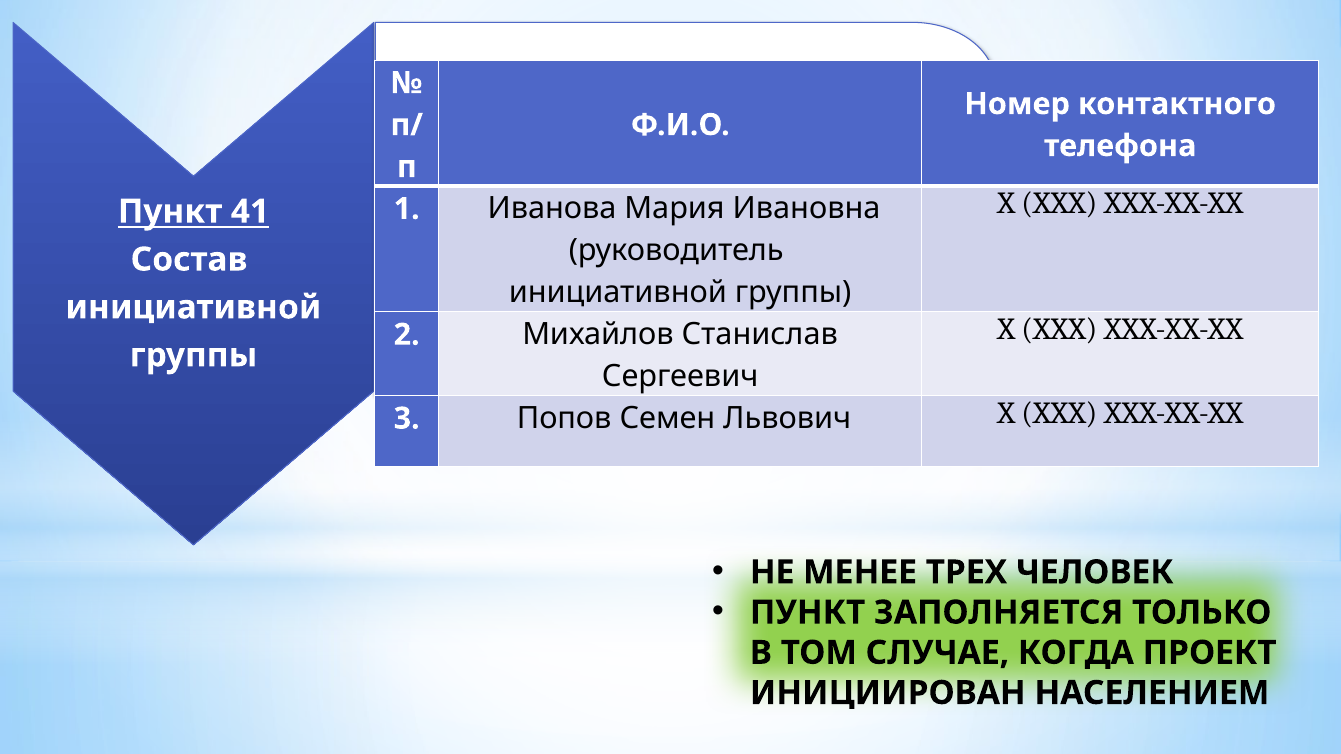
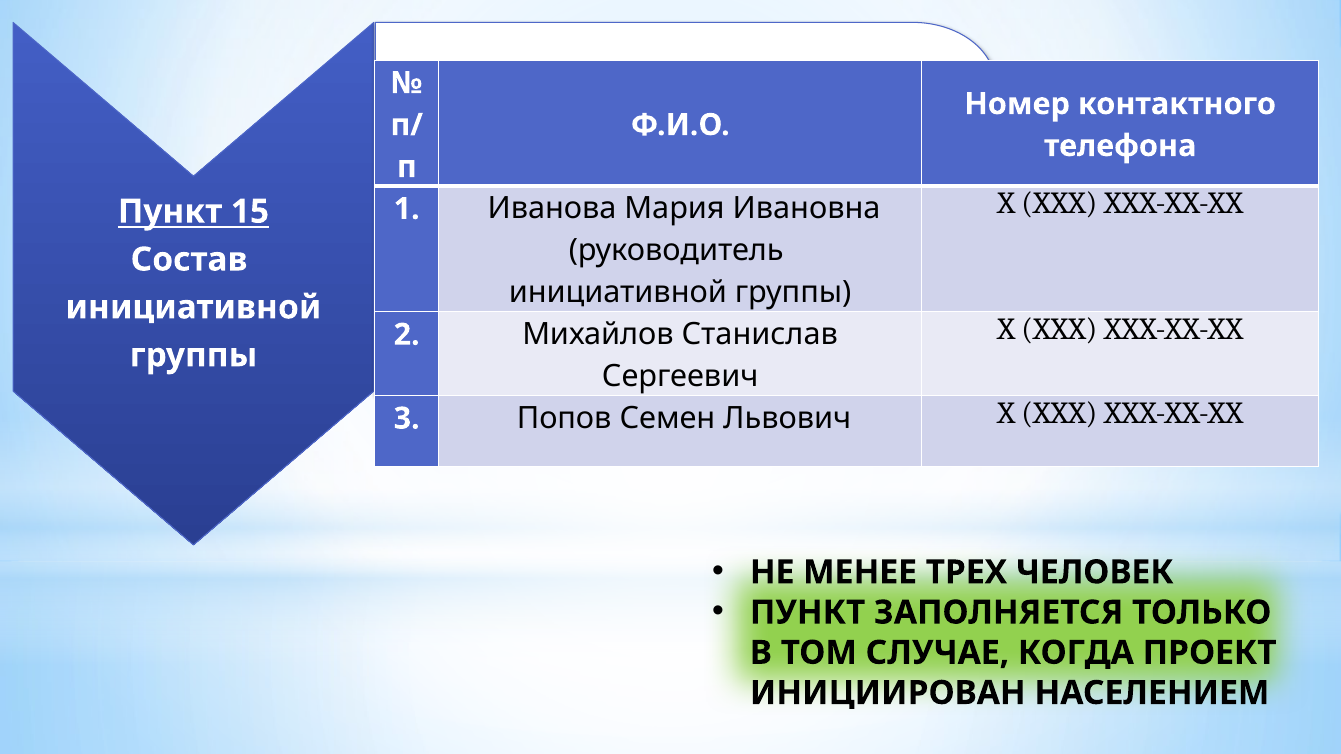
41: 41 -> 15 (250, 212)
